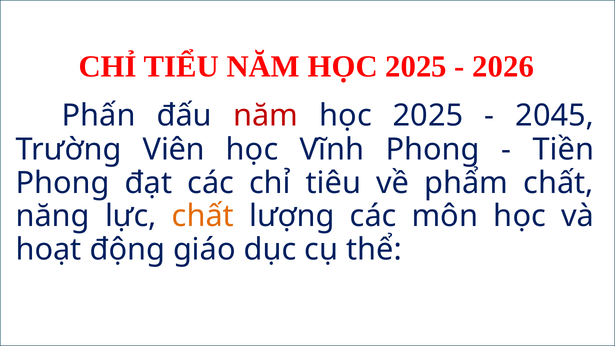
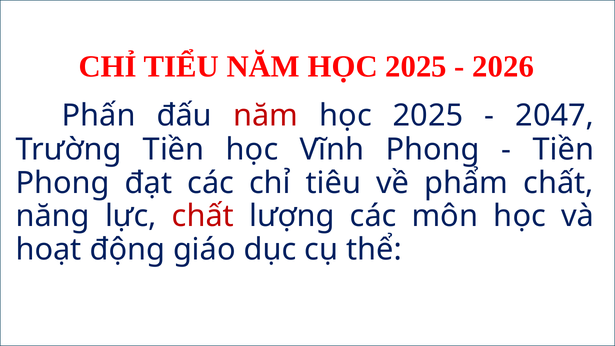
2045: 2045 -> 2047 (555, 116)
Trường Viên: Viên -> Tiền (174, 150)
chất colour: orange -> red (203, 216)
